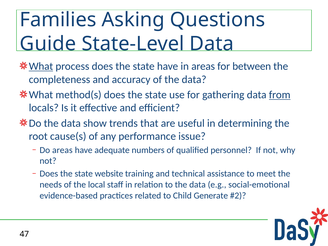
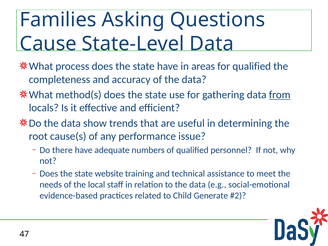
Guide: Guide -> Cause (48, 44)
What underline: present -> none (41, 66)
for between: between -> qualified (252, 66)
Do areas: areas -> there (62, 150)
